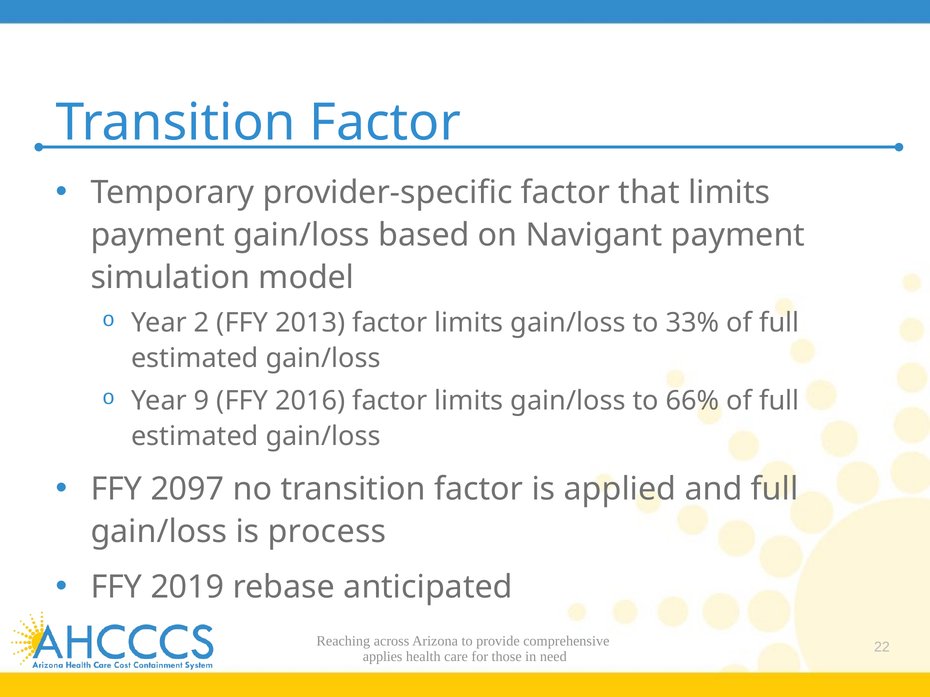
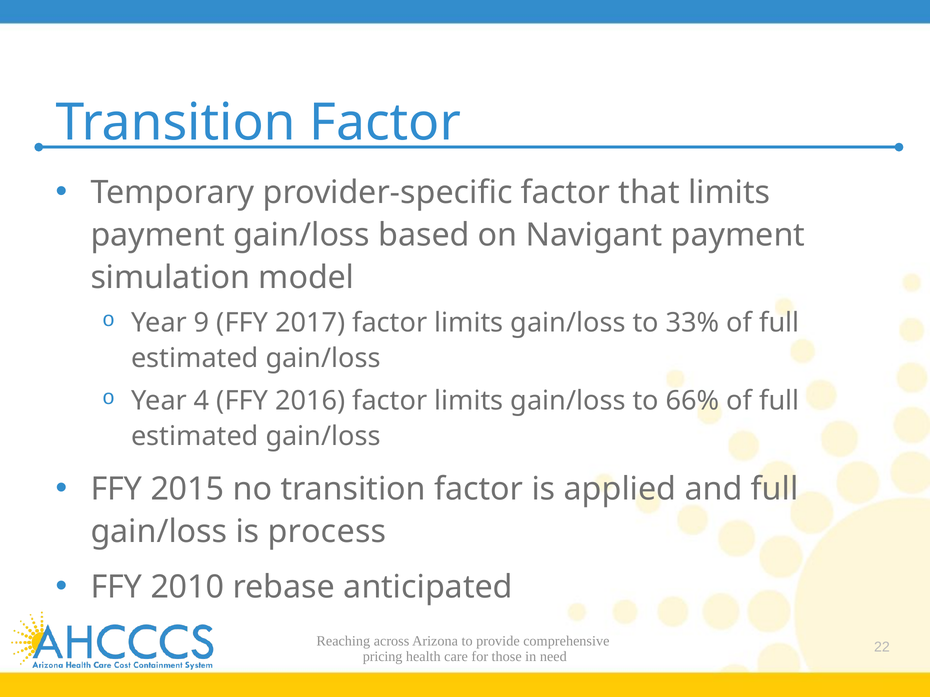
2: 2 -> 9 (202, 323)
2013: 2013 -> 2017 (310, 323)
9: 9 -> 4 (202, 401)
2097: 2097 -> 2015 (187, 489)
2019: 2019 -> 2010 (187, 588)
applies: applies -> pricing (383, 657)
